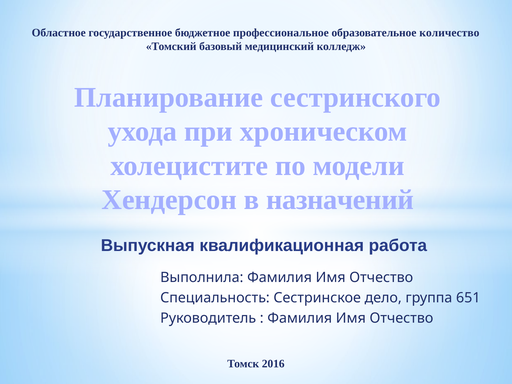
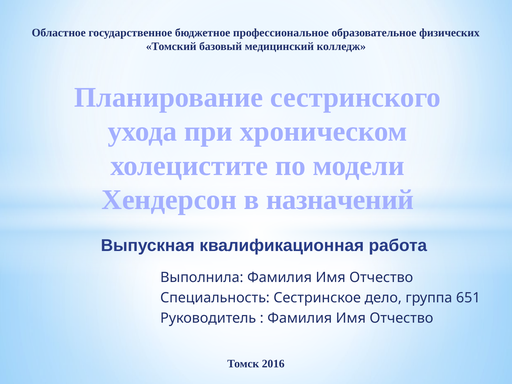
количество: количество -> физических (449, 33)
